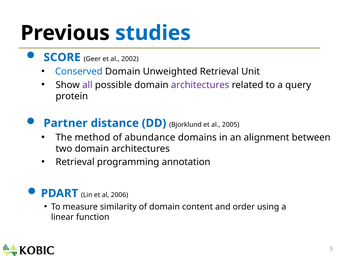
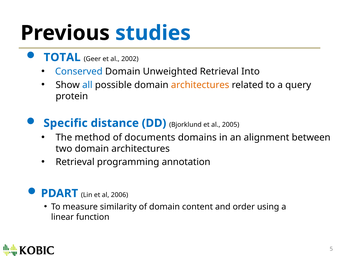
SCORE: SCORE -> TOTAL (62, 57)
Unit: Unit -> Into (251, 72)
all colour: purple -> blue (87, 85)
architectures colour: purple -> orange (200, 85)
Partner: Partner -> Specific (66, 123)
abundance: abundance -> documents (150, 138)
